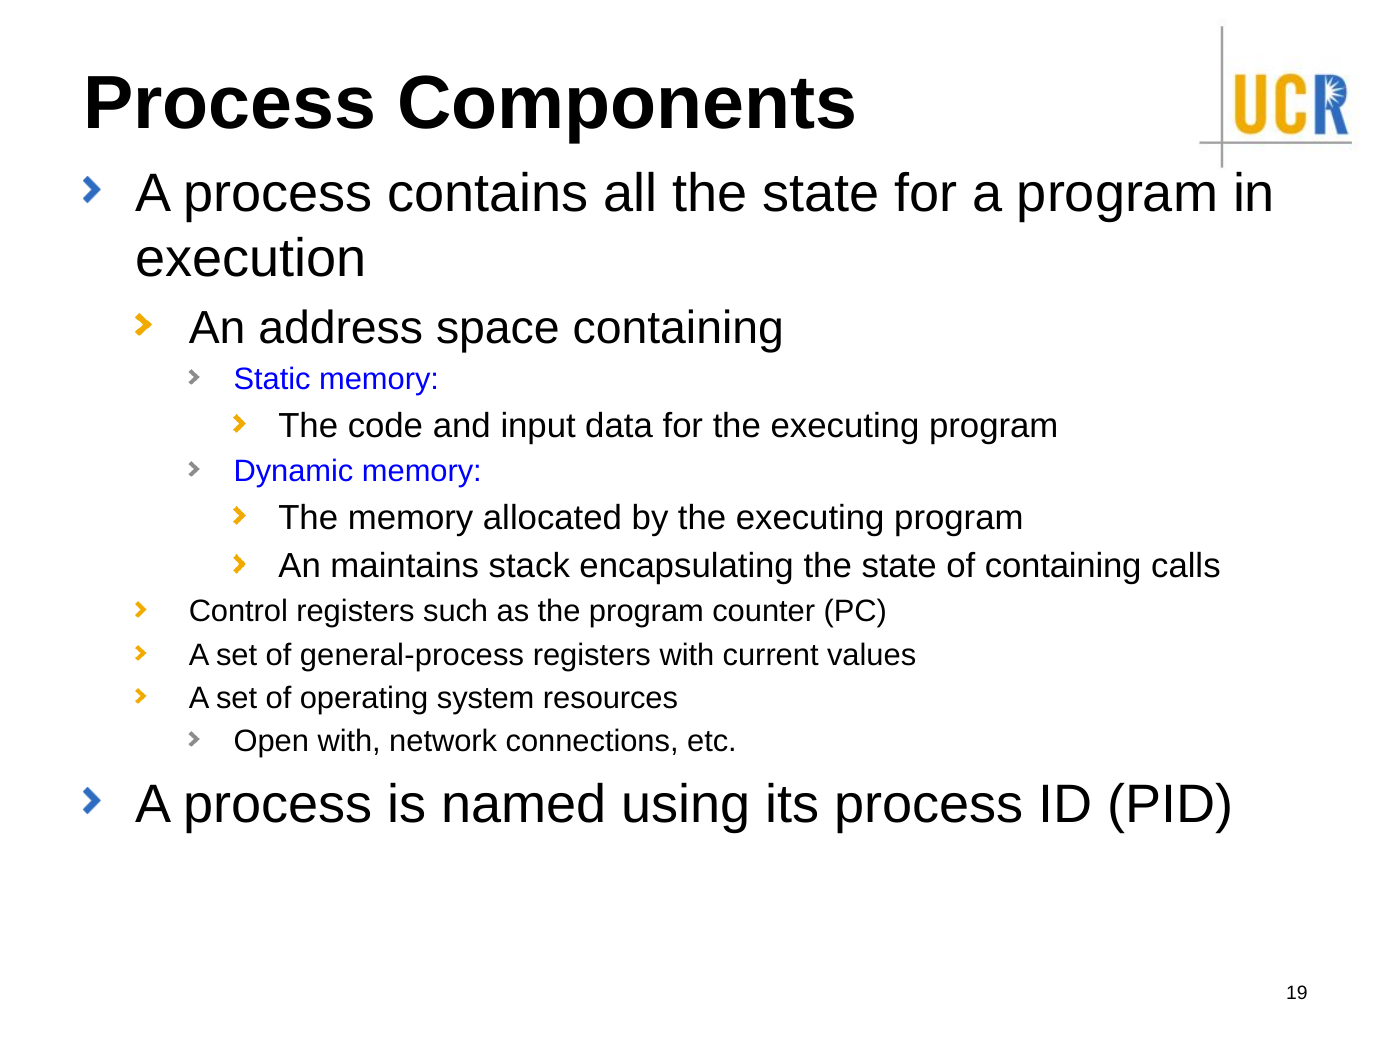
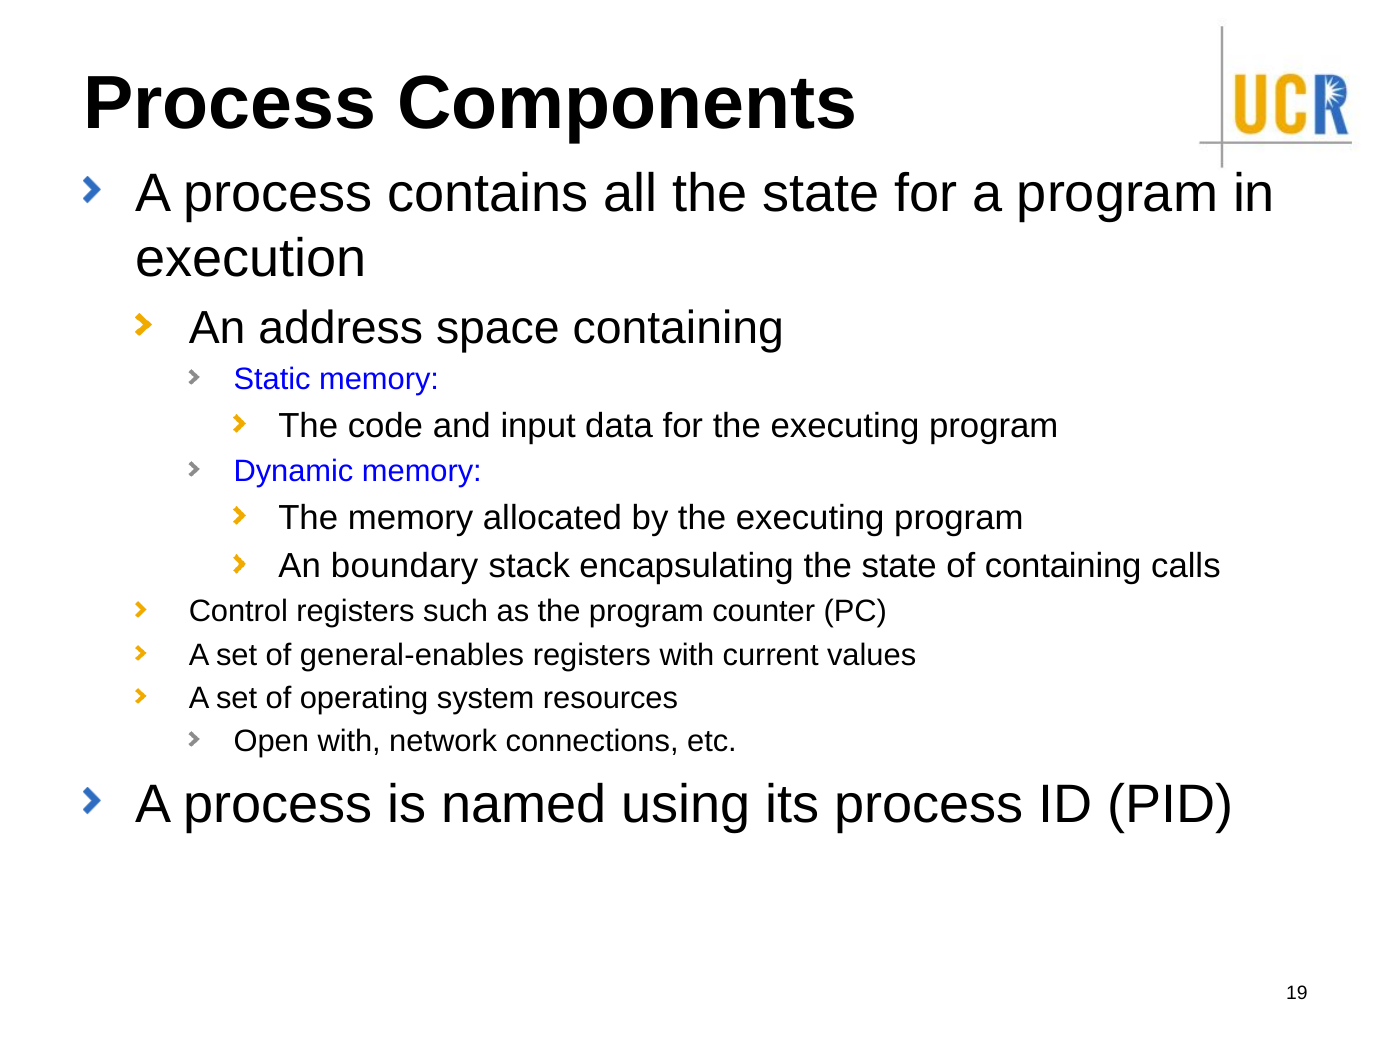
maintains: maintains -> boundary (405, 567)
general-process: general-process -> general-enables (412, 655)
